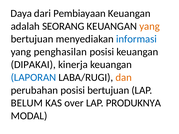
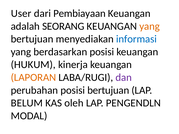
Daya: Daya -> User (21, 13)
penghasilan: penghasilan -> berdasarkan (60, 52)
DIPAKAI: DIPAKAI -> HUKUM (33, 65)
LAPORAN colour: blue -> orange (33, 78)
dan colour: orange -> purple (124, 78)
over: over -> oleh (74, 103)
PRODUKNYA: PRODUKNYA -> PENGENDLN (133, 103)
